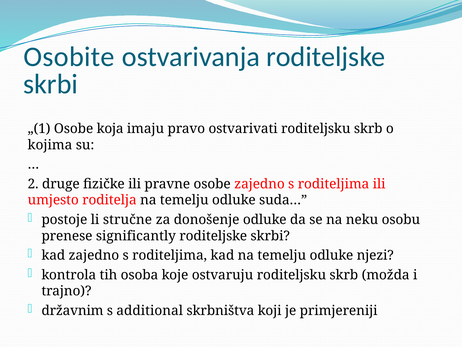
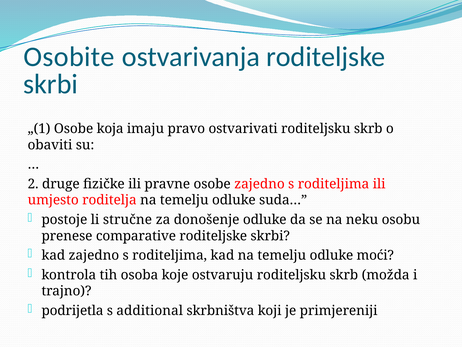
kojima: kojima -> obaviti (50, 145)
significantly: significantly -> comparative (136, 236)
njezi: njezi -> moći (375, 255)
državnim: državnim -> podrijetla (72, 310)
